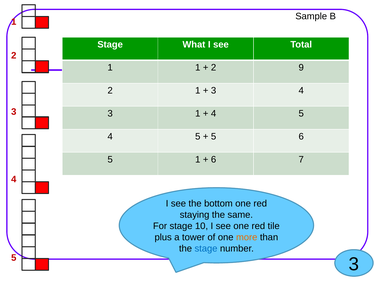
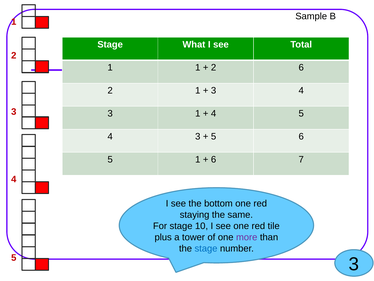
2 9: 9 -> 6 (301, 67)
5: 5 -> 3 (198, 136)
more colour: orange -> purple (247, 237)
